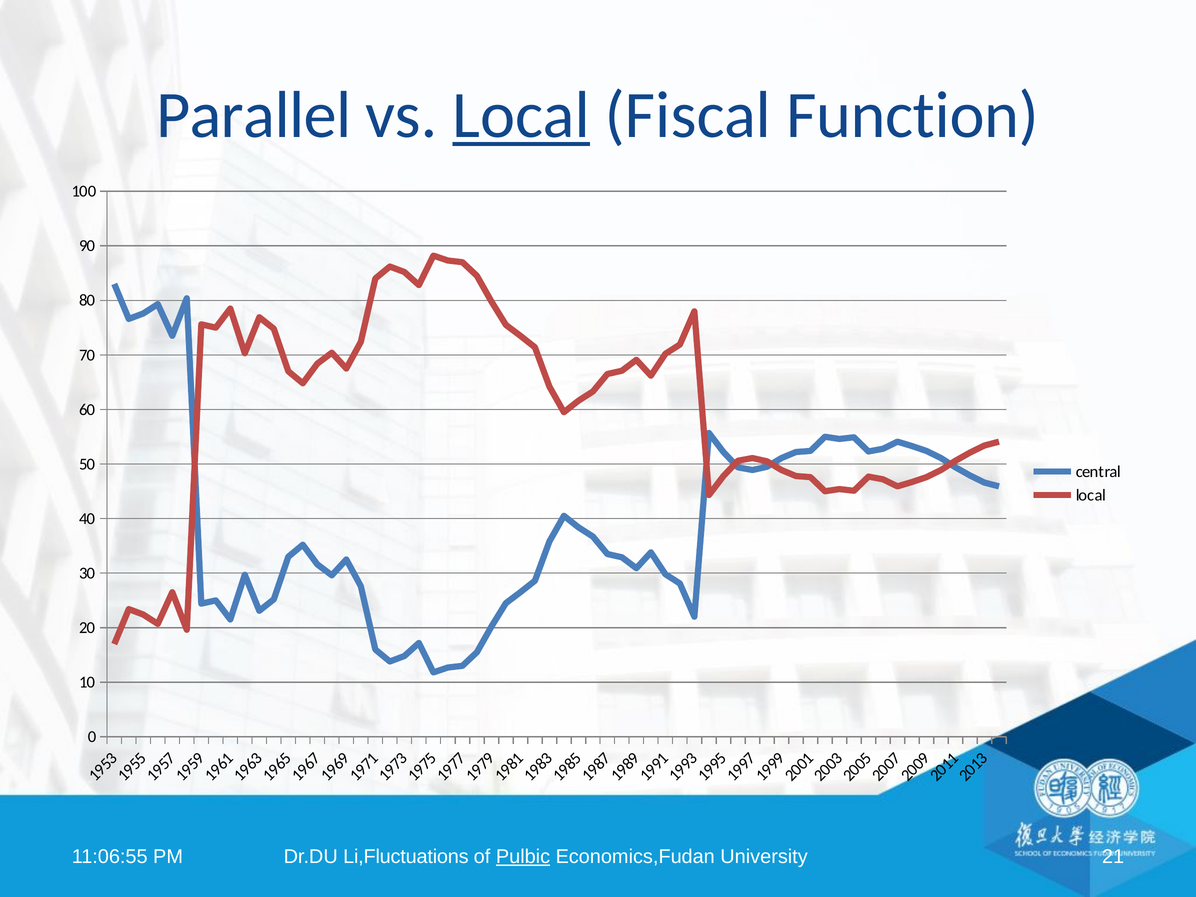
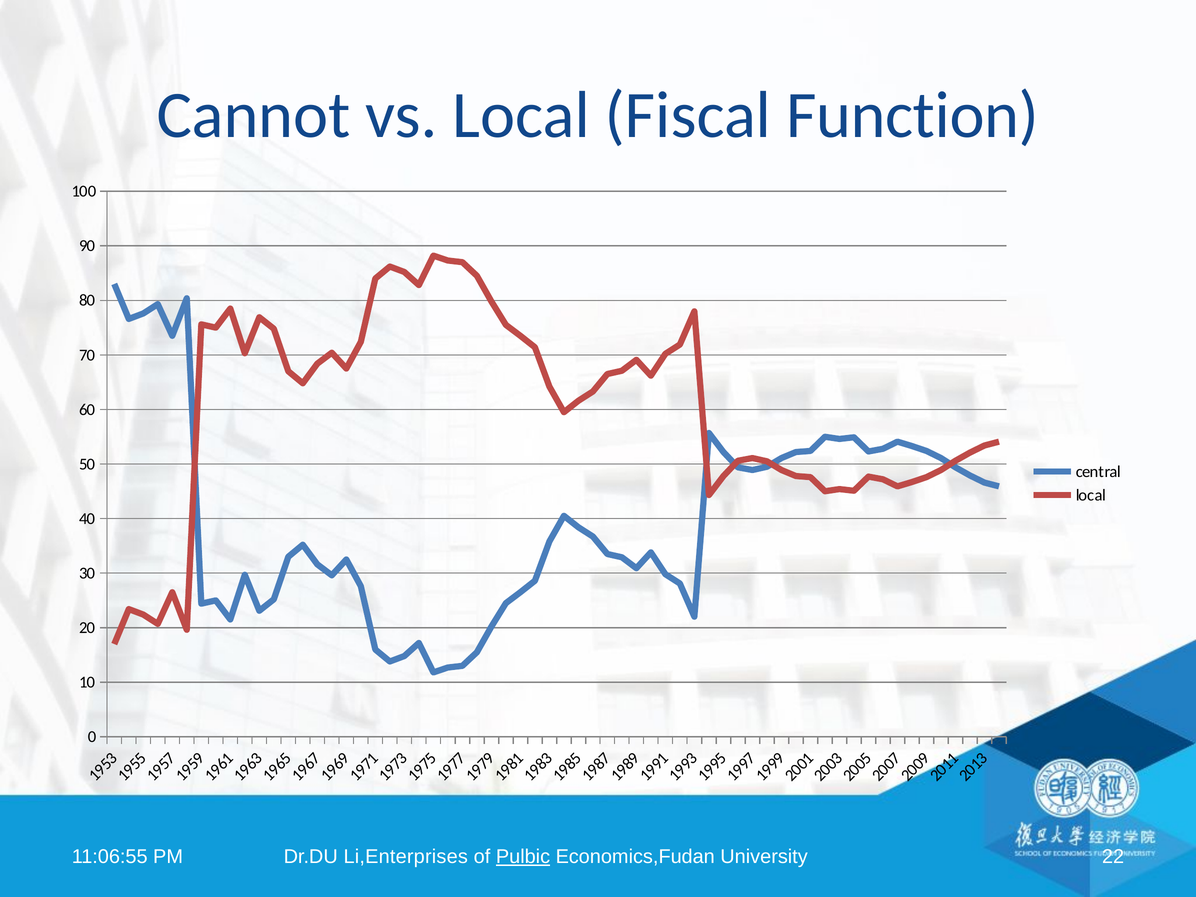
Parallel: Parallel -> Cannot (253, 115)
Local underline: present -> none (521, 115)
Li,Fluctuations: Li,Fluctuations -> Li,Enterprises (406, 857)
21: 21 -> 22 (1113, 857)
